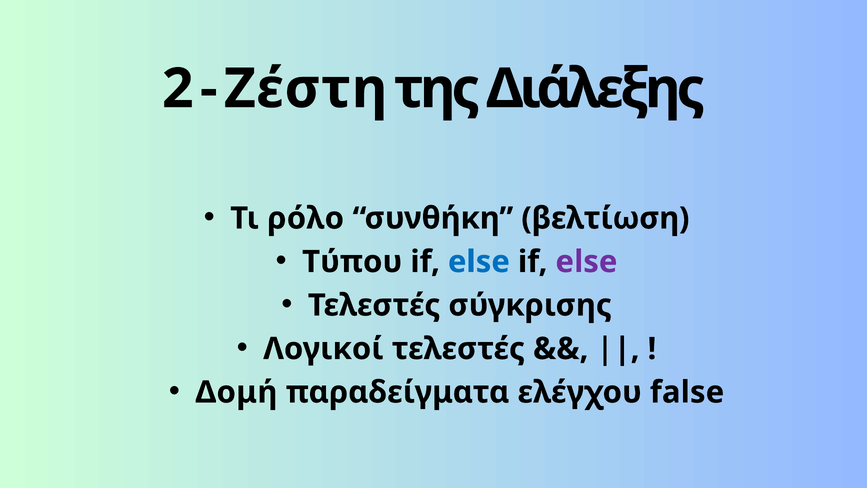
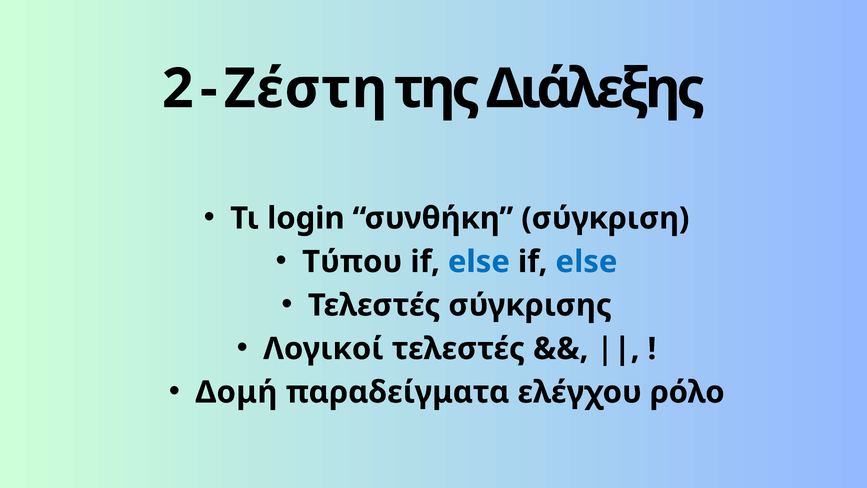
ρόλο: ρόλο -> login (306, 218)
βελτίωση: βελτίωση -> σύγκριση (605, 218)
else colour: purple -> blue (586, 262)
false: false -> ρόλο (687, 392)
